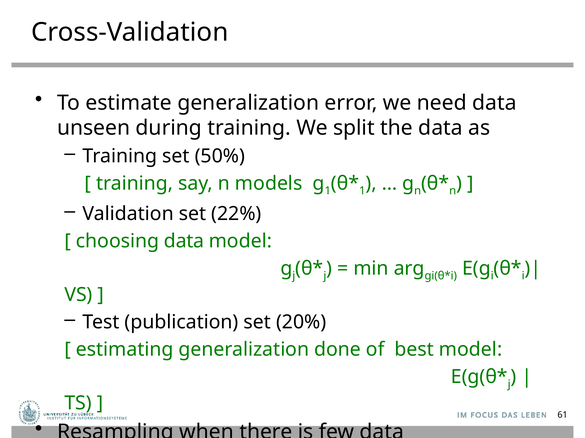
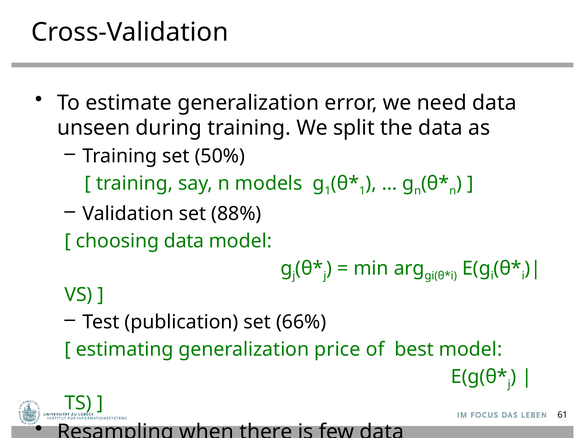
22%: 22% -> 88% (236, 214)
20%: 20% -> 66% (301, 323)
done: done -> price (337, 350)
